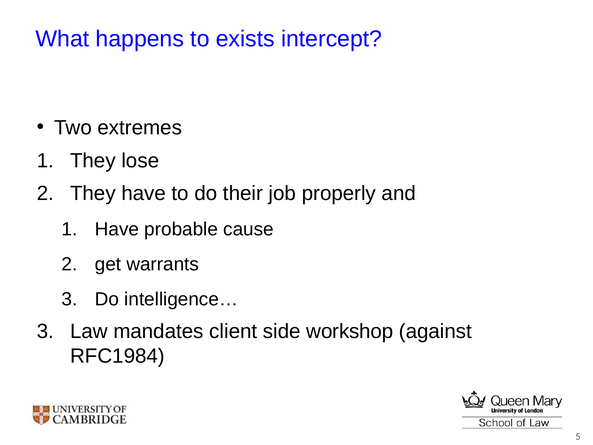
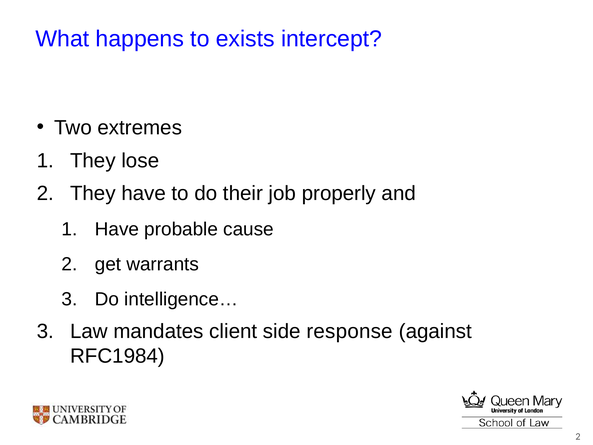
workshop: workshop -> response (350, 331)
9 5: 5 -> 2 (578, 436)
